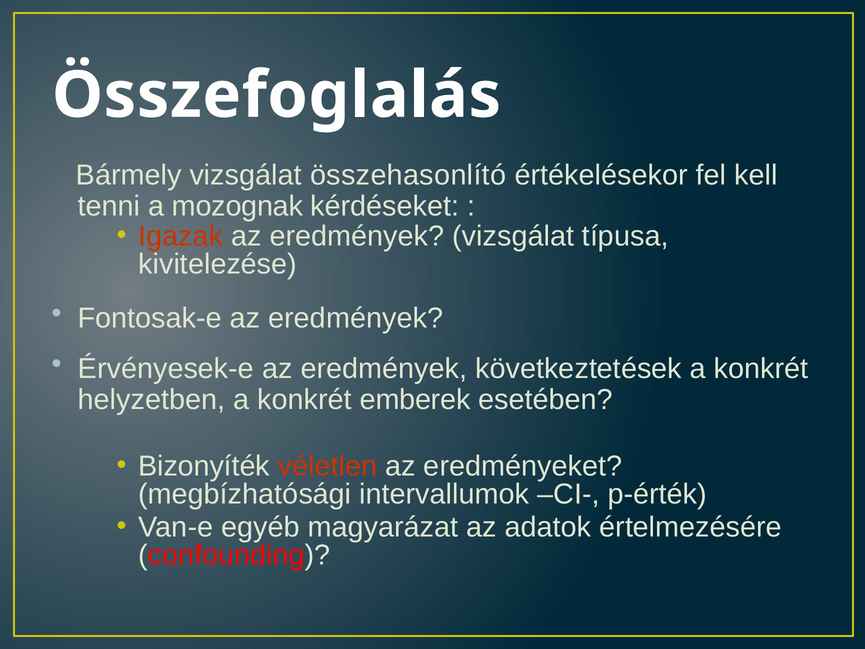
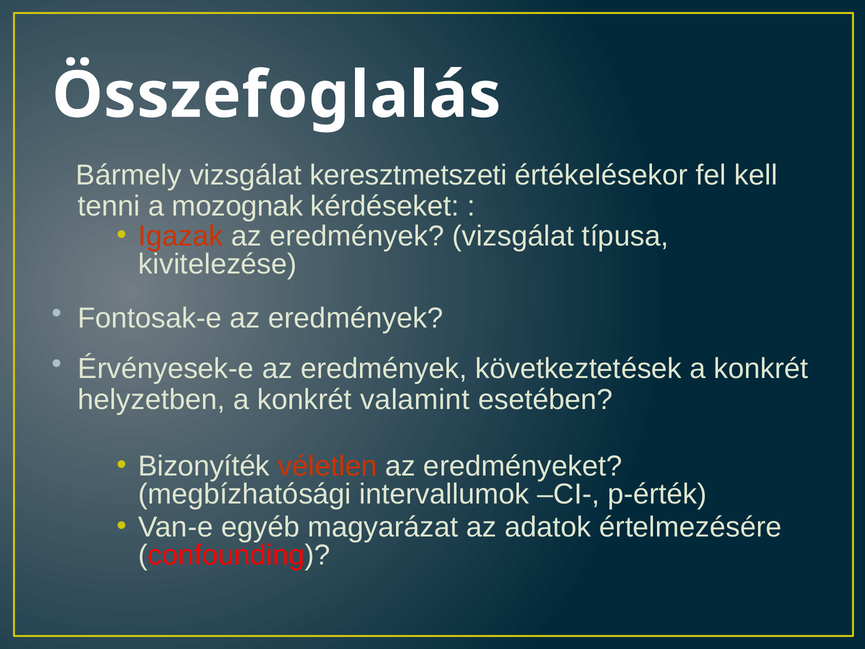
összehasonlító: összehasonlító -> keresztmetszeti (408, 175)
emberek: emberek -> valamint (415, 400)
